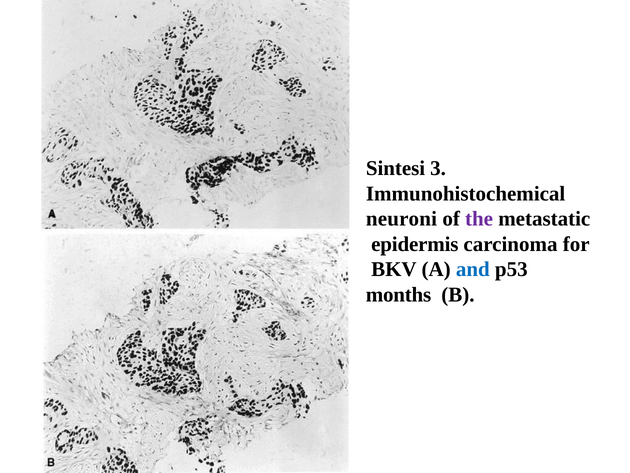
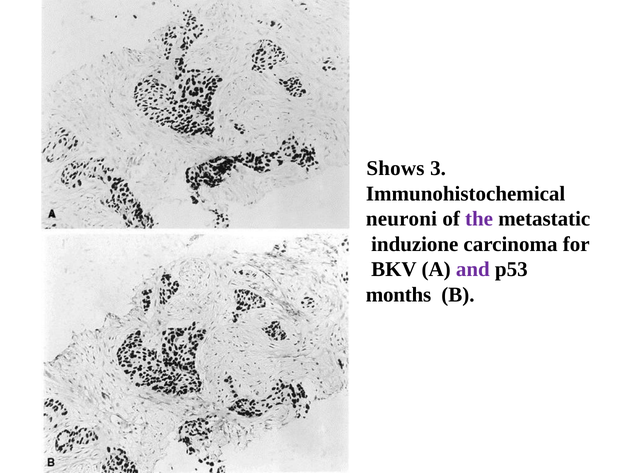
Sintesi: Sintesi -> Shows (395, 168)
epidermis: epidermis -> induzione (415, 244)
and colour: blue -> purple (473, 269)
